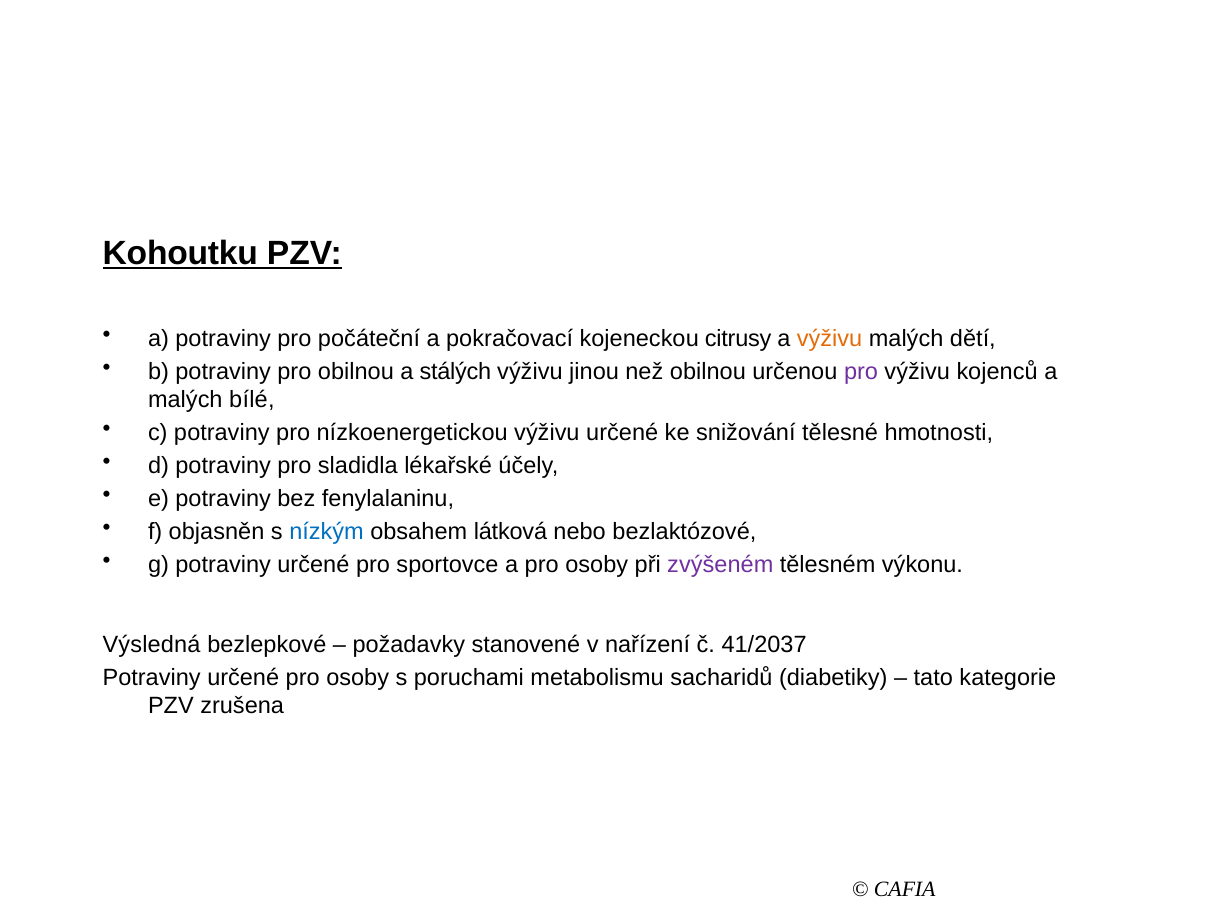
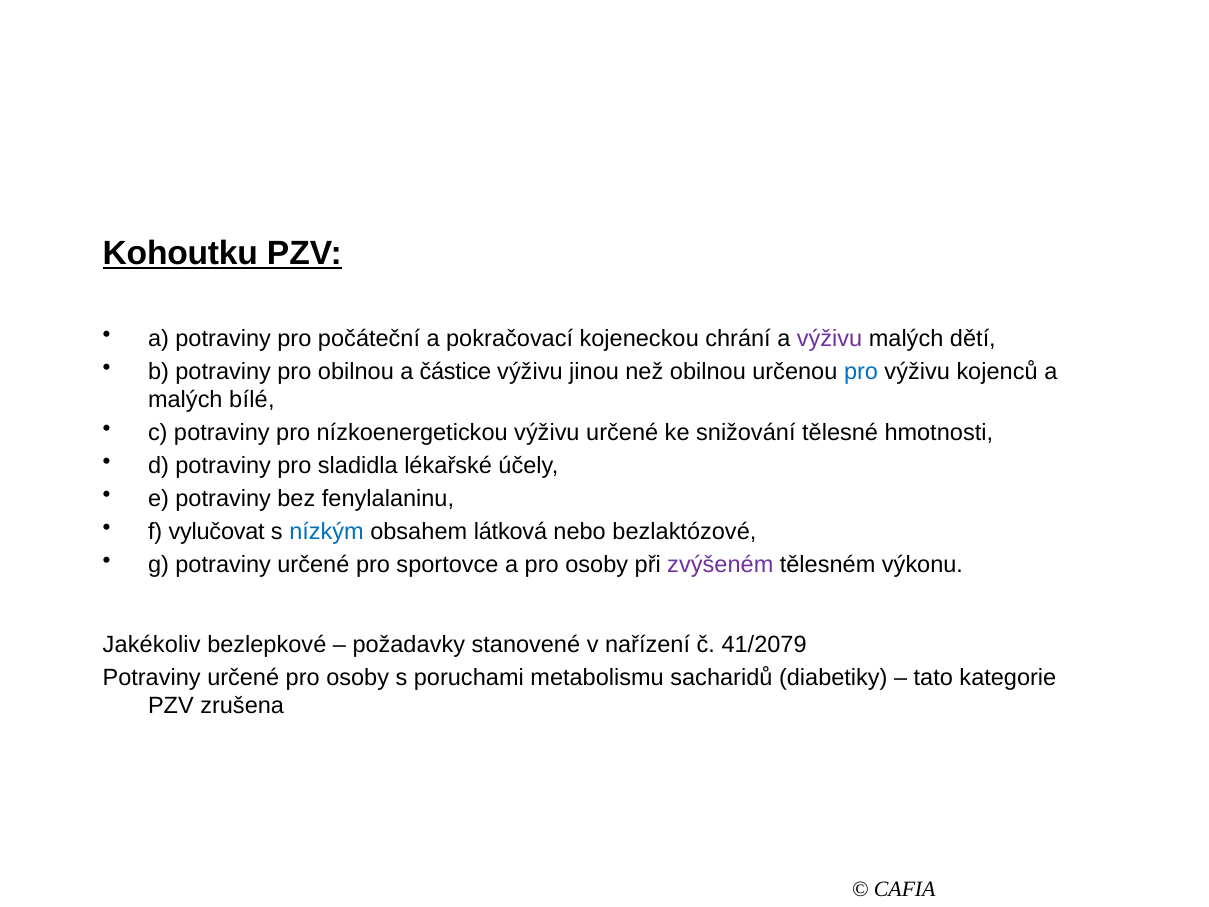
citrusy: citrusy -> chrání (738, 339)
výživu colour: orange -> purple (830, 339)
stálých: stálých -> částice (455, 372)
pro colour: purple -> blue (861, 372)
objasněn: objasněn -> vylučovat (217, 532)
Výsledná: Výsledná -> Jakékoliv (152, 645)
41/2037: 41/2037 -> 41/2079 (764, 645)
